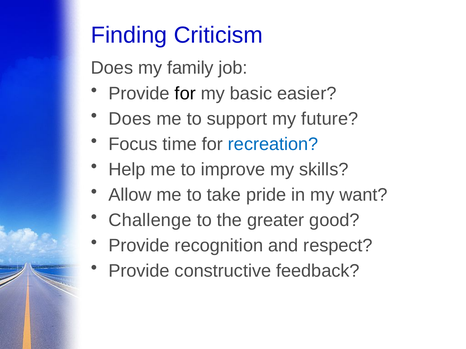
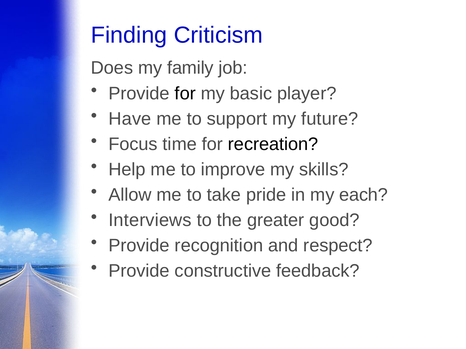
easier: easier -> player (307, 94)
Does: Does -> Have (130, 119)
recreation colour: blue -> black (273, 144)
want: want -> each (364, 195)
Challenge: Challenge -> Interviews (150, 220)
